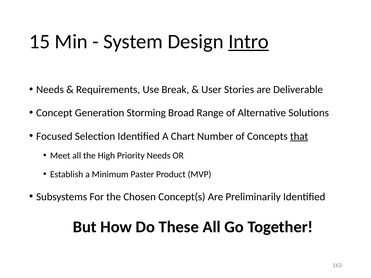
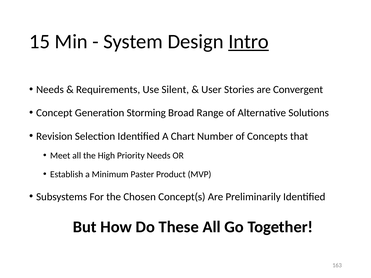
Break: Break -> Silent (175, 90)
Deliverable: Deliverable -> Convergent (298, 90)
Focused: Focused -> Revision (54, 136)
that underline: present -> none (299, 136)
